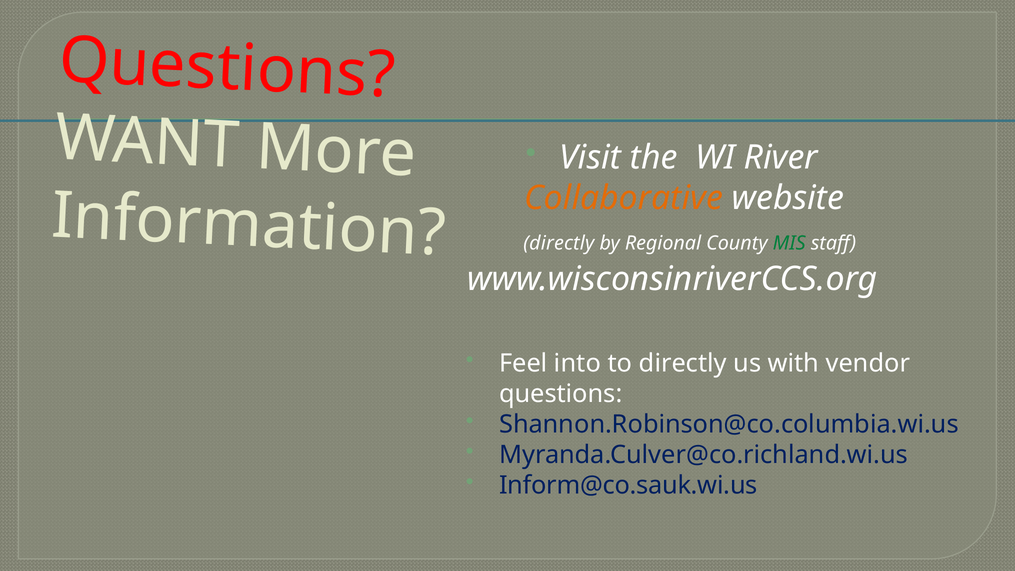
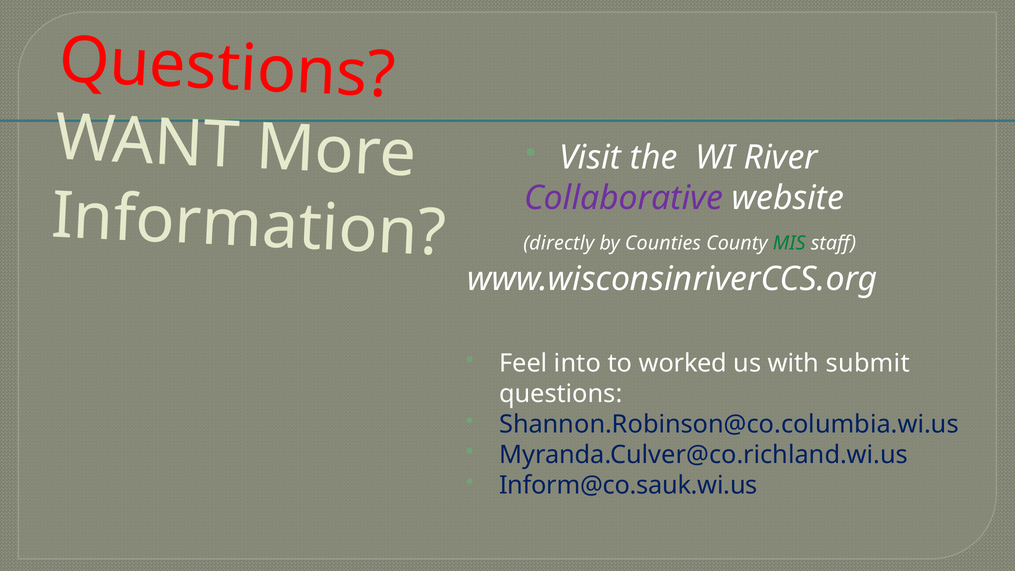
Collaborative colour: orange -> purple (624, 198)
Regional: Regional -> Counties (663, 243)
to directly: directly -> worked (683, 363)
vendor: vendor -> submit (868, 363)
